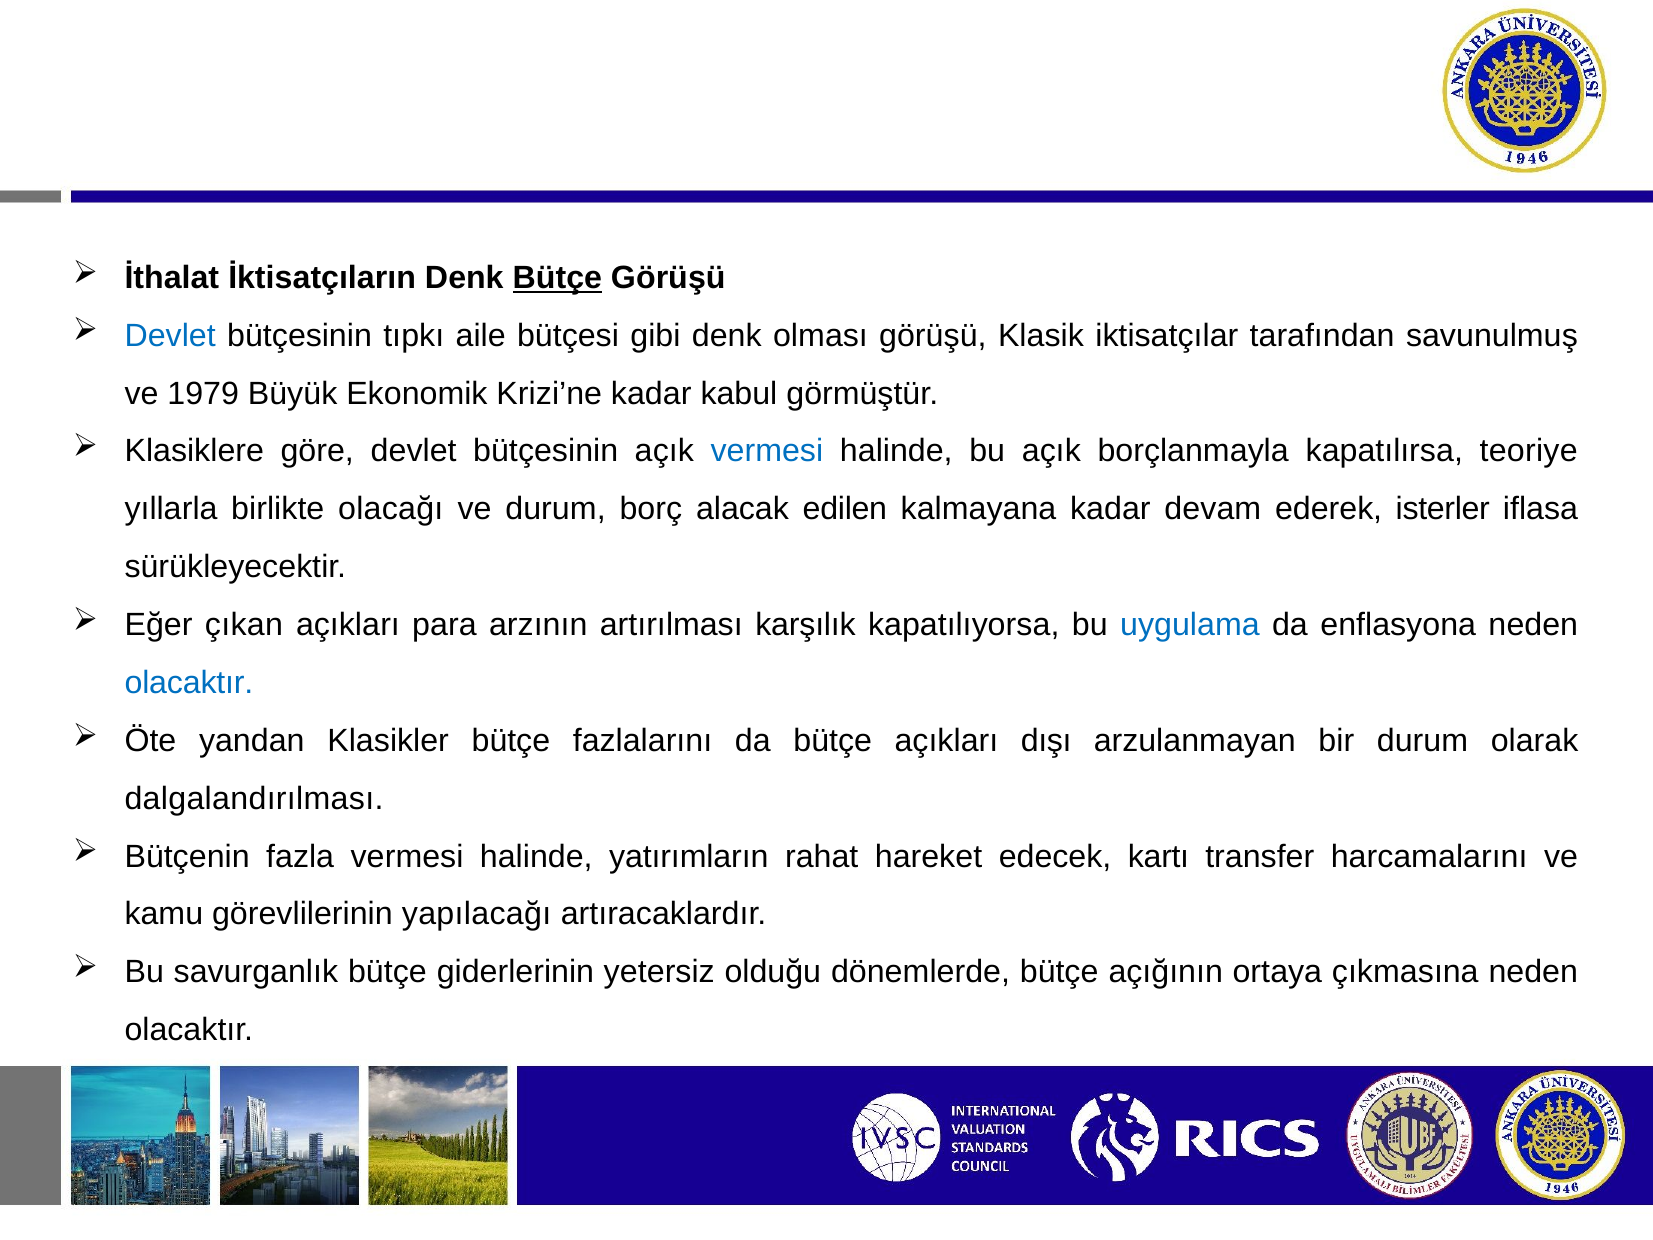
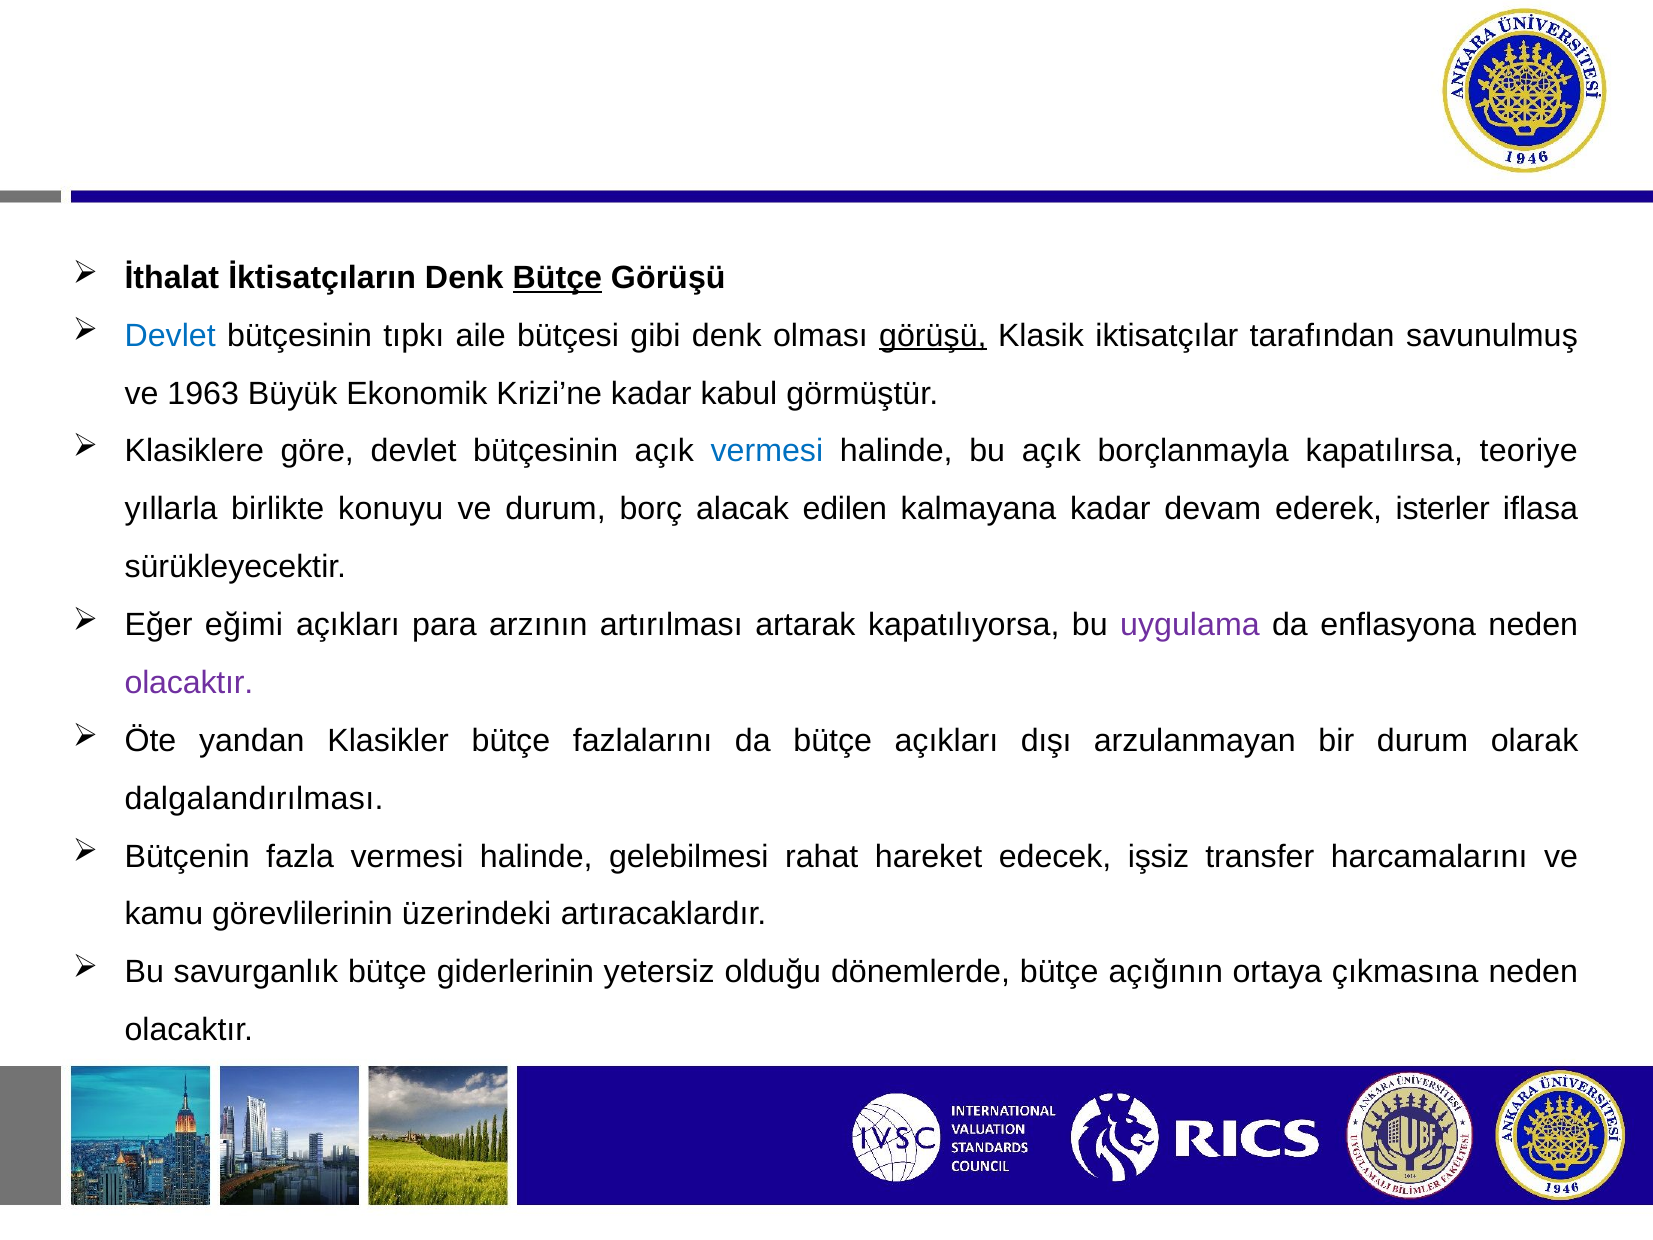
görüşü underline: none -> present (933, 336)
1979: 1979 -> 1963 (203, 393)
olacağı: olacağı -> konuyu (391, 509)
çıkan: çıkan -> eğimi (244, 625)
karşılık: karşılık -> artarak (805, 625)
uygulama colour: blue -> purple (1190, 625)
olacaktır colour: blue -> purple (189, 683)
yatırımların: yatırımların -> gelebilmesi (689, 856)
kartı: kartı -> işsiz (1159, 856)
yapılacağı: yapılacağı -> üzerindeki (477, 914)
